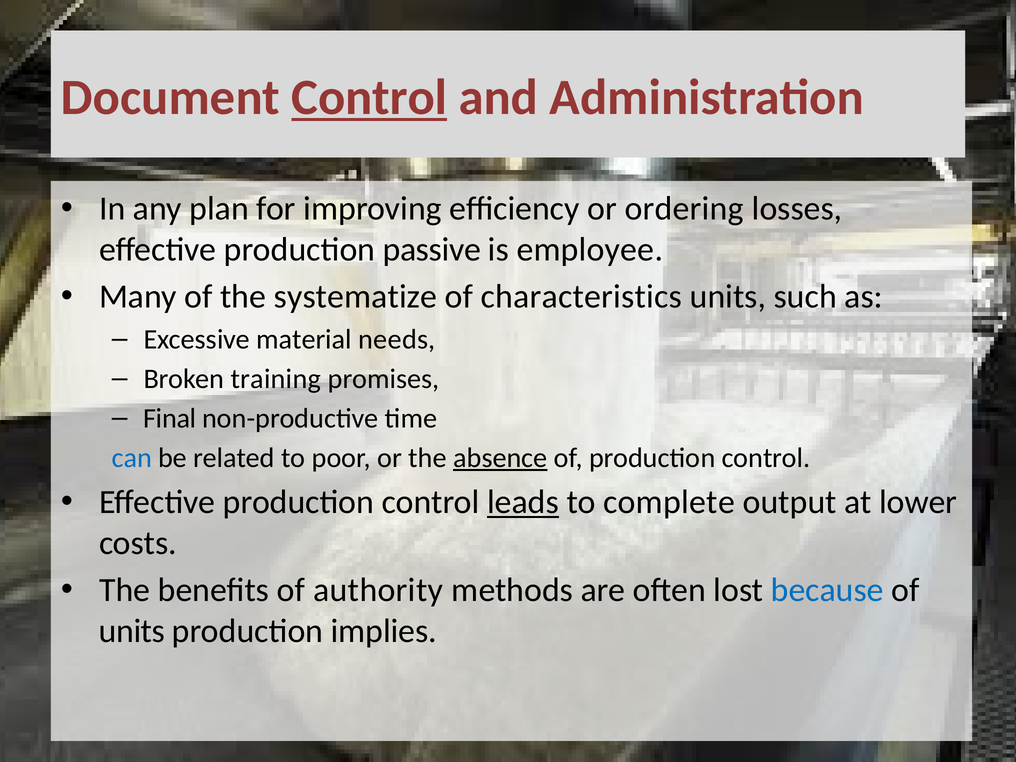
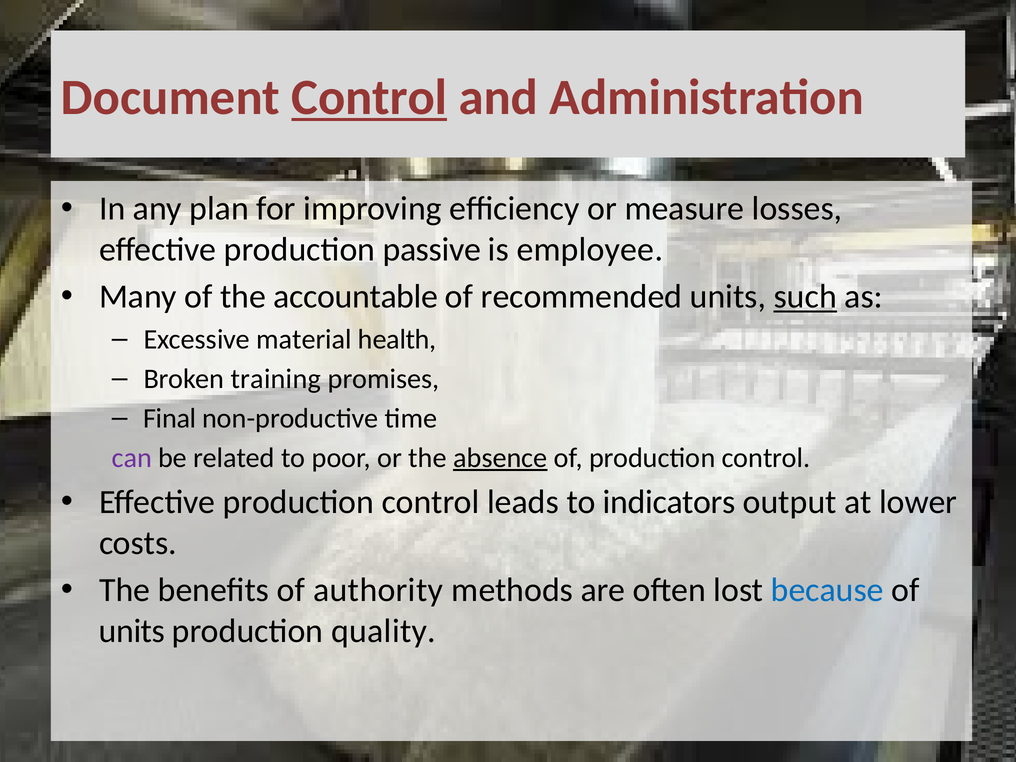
ordering: ordering -> measure (684, 209)
systematize: systematize -> accountable (356, 297)
characteristics: characteristics -> recommended (582, 297)
such underline: none -> present (805, 297)
needs: needs -> health (397, 339)
can colour: blue -> purple (132, 458)
leads underline: present -> none (523, 502)
complete: complete -> indicators (669, 502)
implies: implies -> quality (384, 631)
